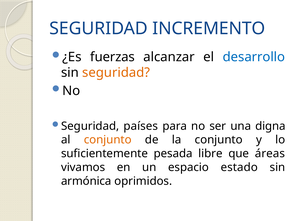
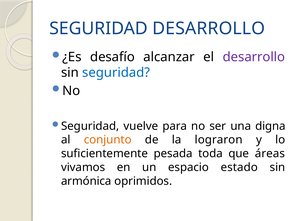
SEGURIDAD INCREMENTO: INCREMENTO -> DESARROLLO (209, 29)
fuerzas: fuerzas -> desafío (112, 57)
desarrollo colour: blue -> purple (254, 57)
seguridad colour: orange -> blue (116, 73)
países: países -> vuelve (141, 126)
la conjunto: conjunto -> lograron (219, 140)
libre: libre -> toda (210, 154)
